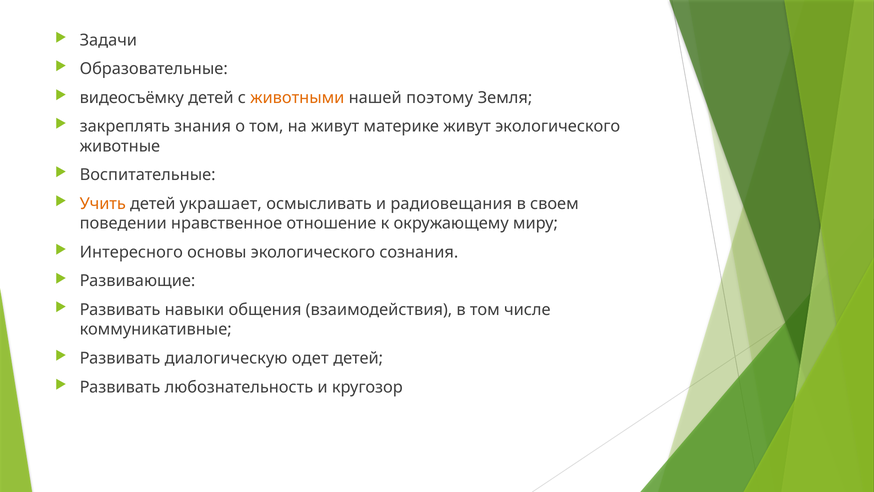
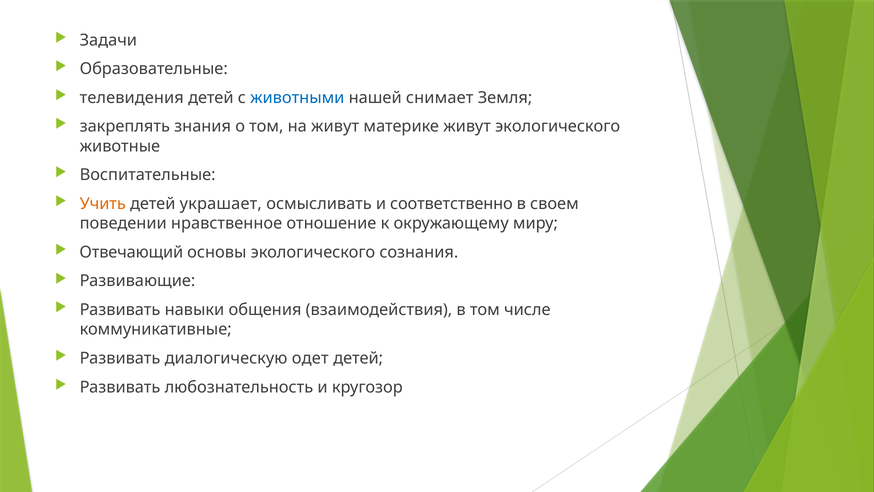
видеосъёмку: видеосъёмку -> телевидения (132, 98)
животными colour: orange -> blue (297, 98)
поэтому: поэтому -> снимает (440, 98)
радиовещания: радиовещания -> соответственно (451, 204)
Интересного: Интересного -> Отвечающий (131, 252)
